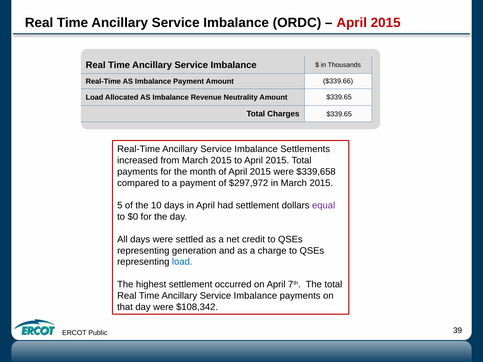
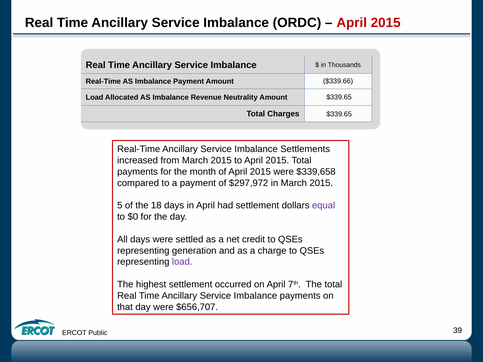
10: 10 -> 18 (156, 206)
load colour: blue -> purple (182, 262)
$108,342: $108,342 -> $656,707 (197, 307)
